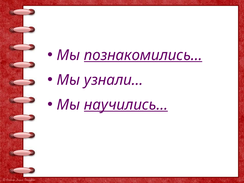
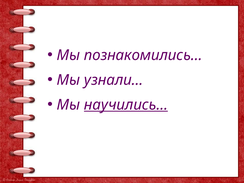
познакомились… underline: present -> none (143, 55)
